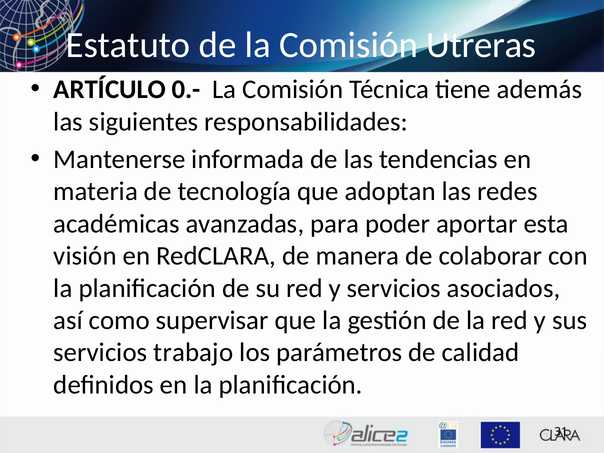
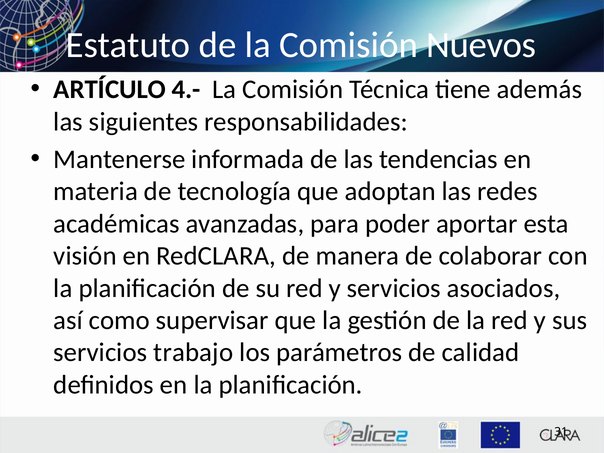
Utreras: Utreras -> Nuevos (481, 45)
0.-: 0.- -> 4.- (186, 89)
